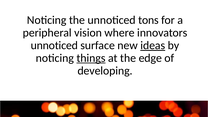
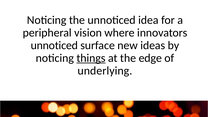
tons: tons -> idea (148, 20)
ideas underline: present -> none (153, 45)
developing: developing -> underlying (105, 71)
